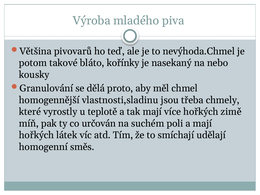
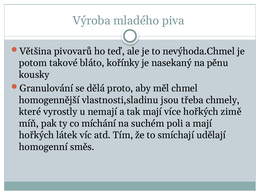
nebo: nebo -> pěnu (218, 63)
teplotě: teplotě -> nemají (102, 112)
určován: určován -> míchání (99, 123)
